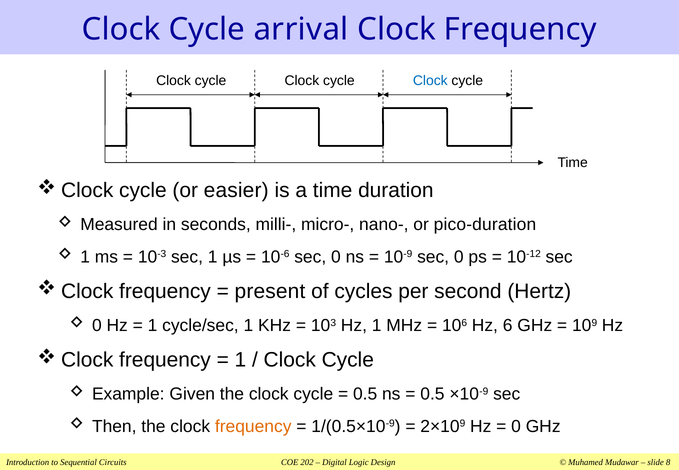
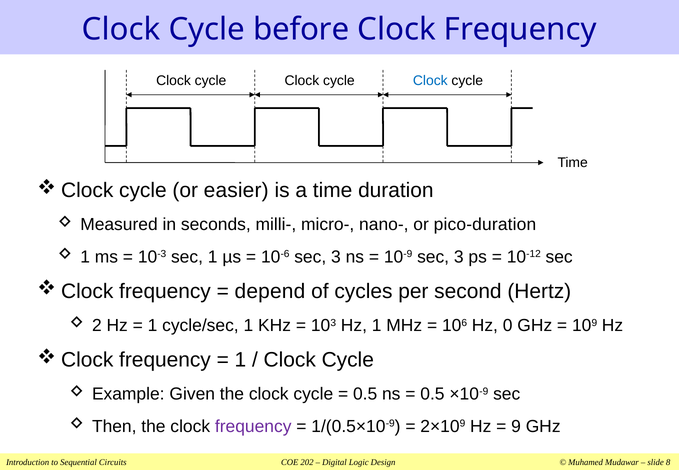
arrival: arrival -> before (301, 29)
10-6 sec 0: 0 -> 3 (336, 257)
10-9 sec 0: 0 -> 3 (459, 257)
present: present -> depend (270, 291)
0: 0 -> 2 (97, 326)
6: 6 -> 0 (508, 326)
frequency colour: orange -> purple (253, 426)
0: 0 -> 9 (516, 426)
